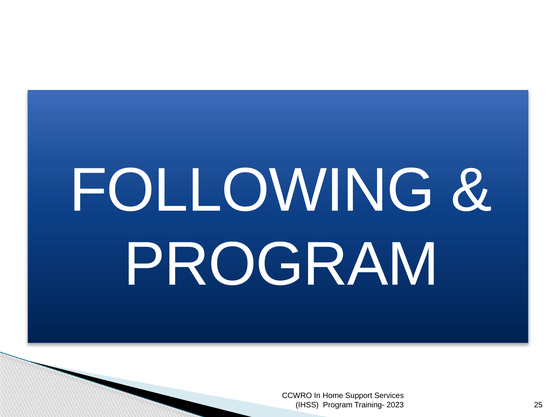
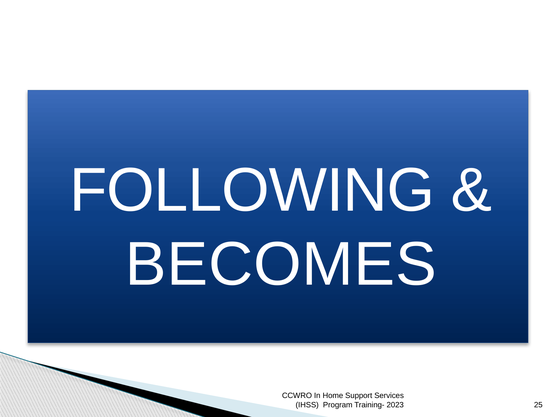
PROGRAM: PROGRAM -> BECOMES (281, 265)
